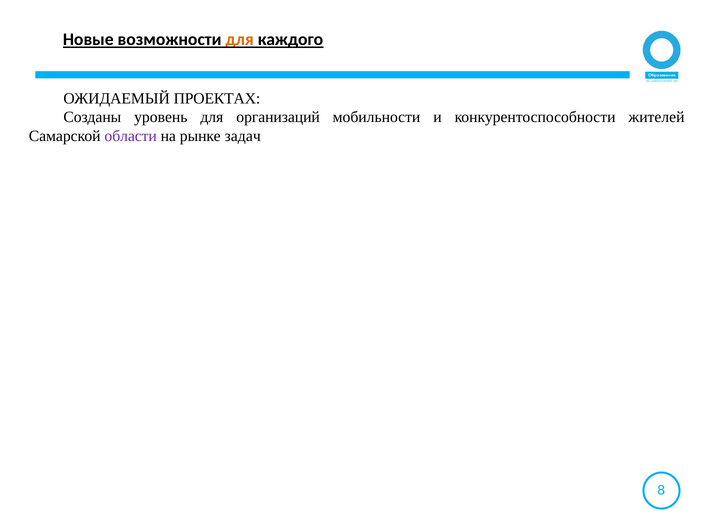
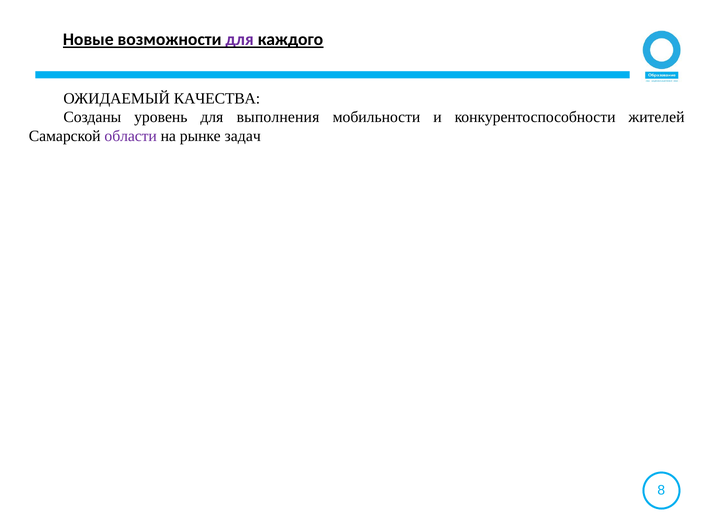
для colour: orange -> purple (240, 40)
ПРОЕКТАХ: ПРОЕКТАХ -> КАЧЕСТВА (217, 99)
организаций: организаций -> выполнения (278, 117)
